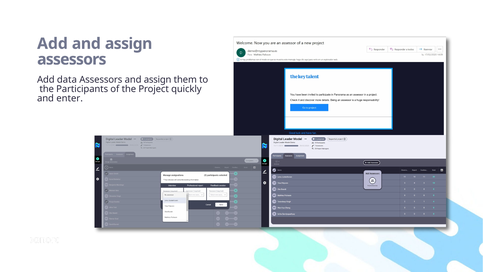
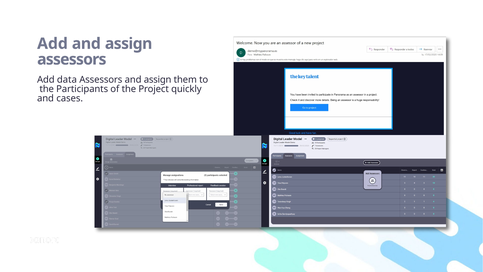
enter: enter -> cases (70, 98)
